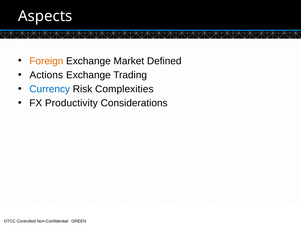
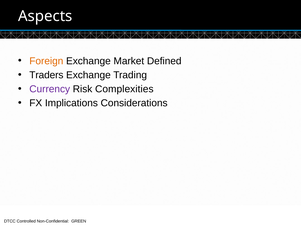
Actions: Actions -> Traders (46, 75)
Currency colour: blue -> purple (50, 89)
Productivity: Productivity -> Implications (71, 103)
